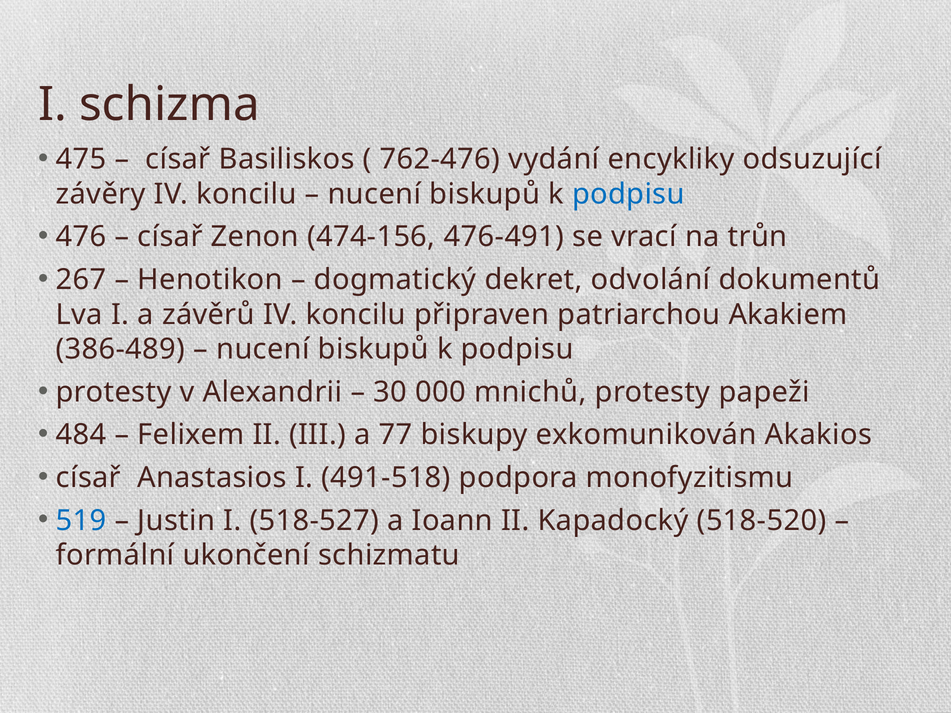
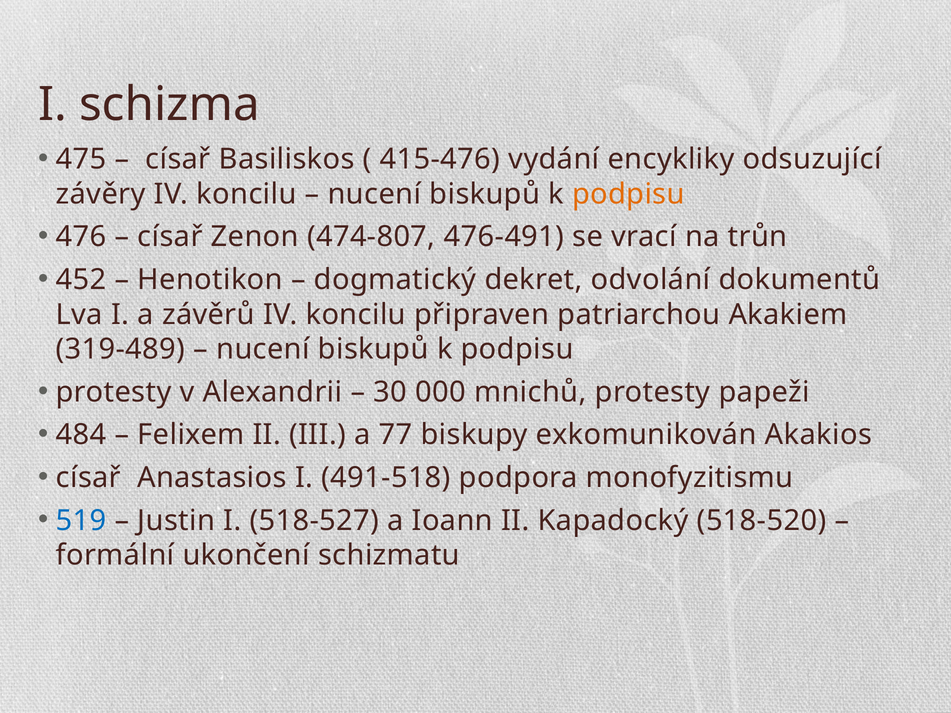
762-476: 762-476 -> 415-476 (440, 159)
podpisu colour: blue -> orange (628, 194)
474-156: 474-156 -> 474-807 (371, 237)
267: 267 -> 452 (81, 280)
386-489: 386-489 -> 319-489 (120, 349)
